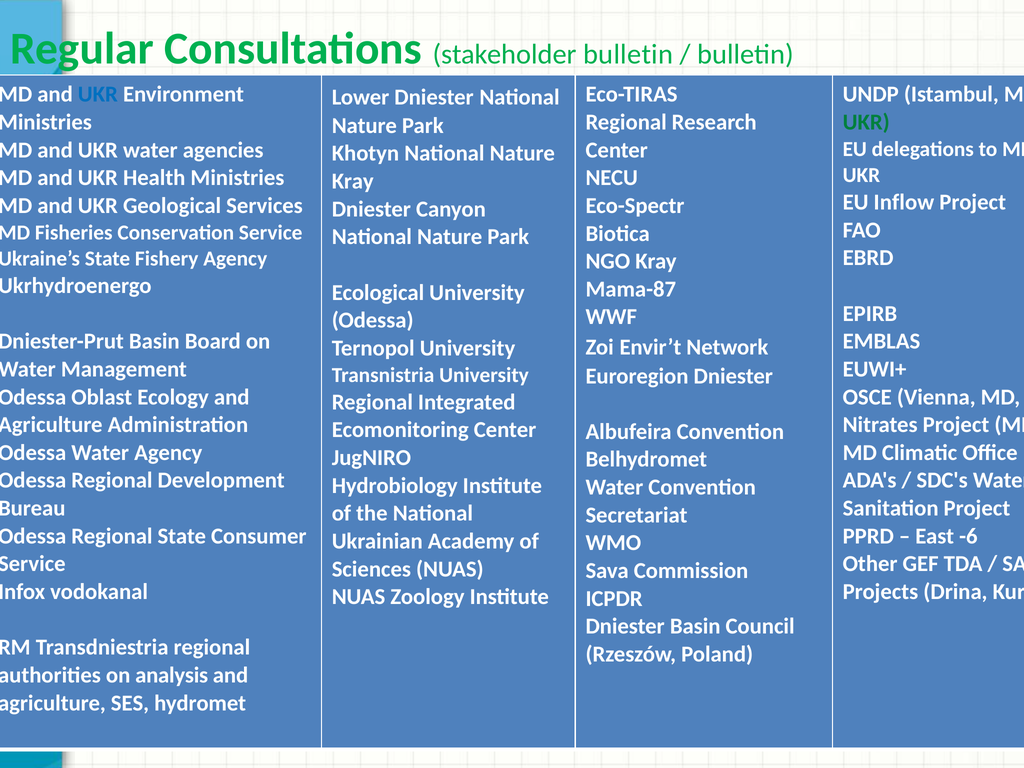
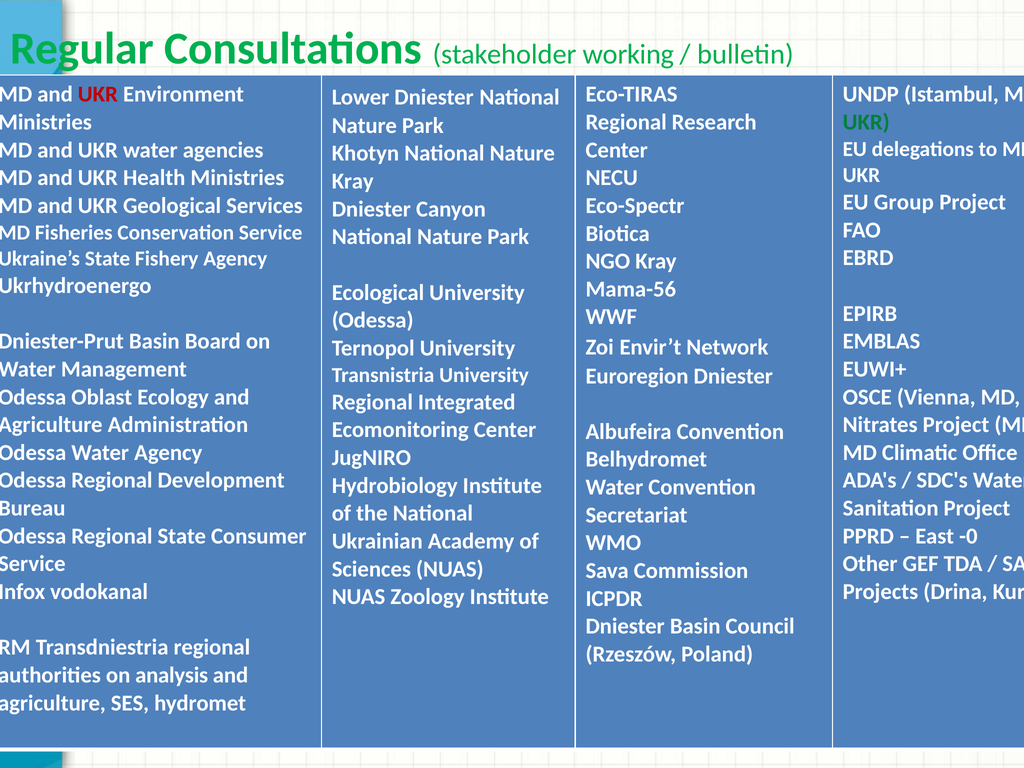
stakeholder bulletin: bulletin -> working (628, 54)
UKR colour: blue -> red (98, 94)
Inflow: Inflow -> Group (904, 202)
Mama-87: Mama-87 -> Mama-56 (631, 289)
-6: -6 -> -0 (968, 536)
